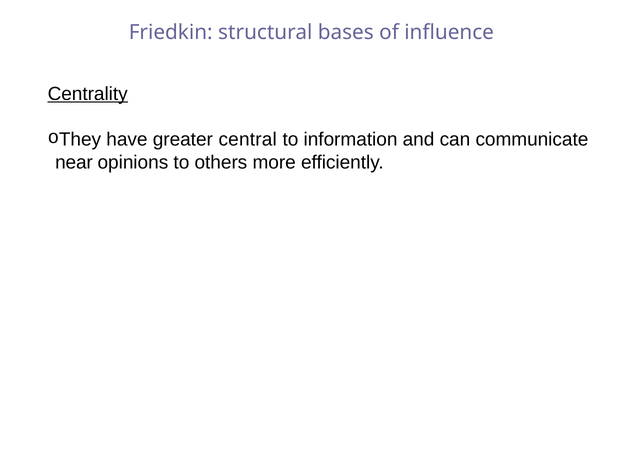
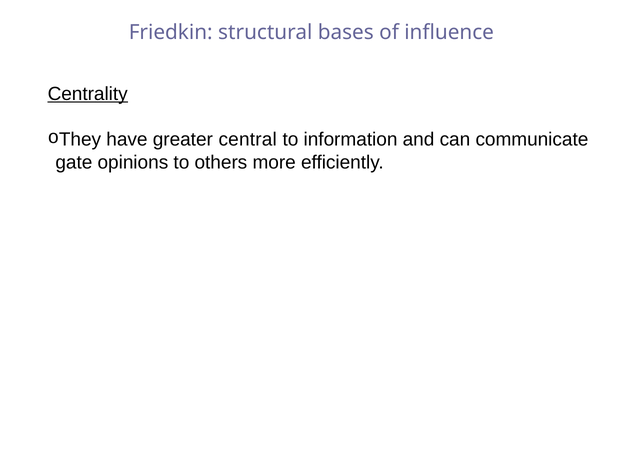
near: near -> gate (74, 162)
